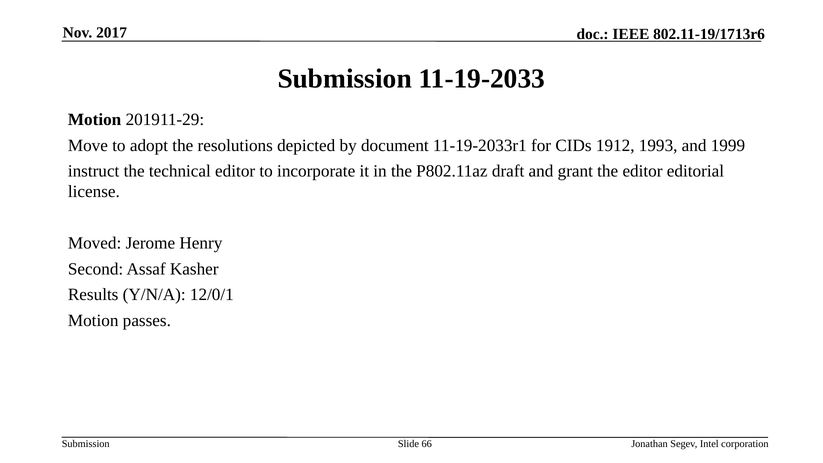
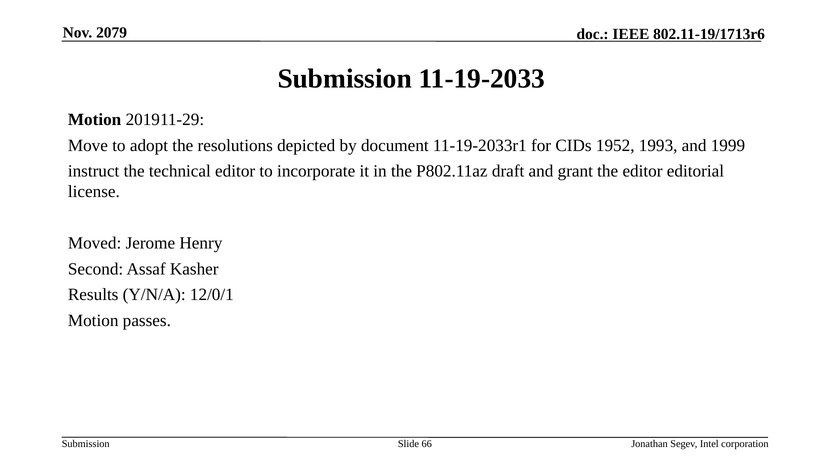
2017: 2017 -> 2079 (112, 33)
1912: 1912 -> 1952 (615, 145)
